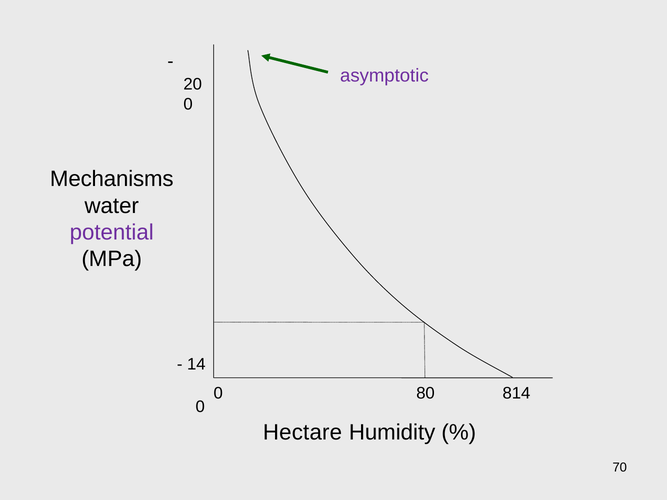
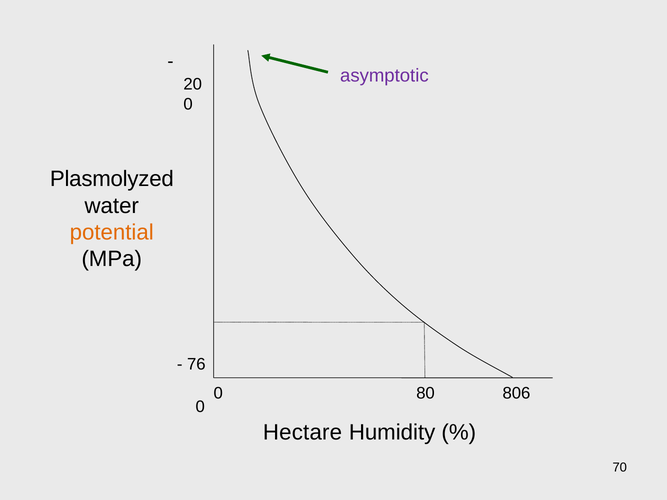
Mechanisms: Mechanisms -> Plasmolyzed (112, 179)
potential colour: purple -> orange (112, 233)
14: 14 -> 76 (196, 365)
814: 814 -> 806 (516, 393)
